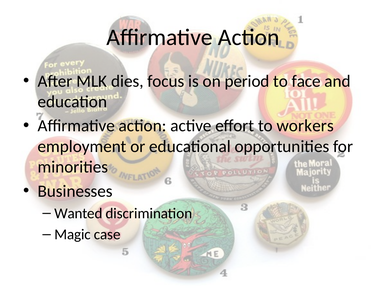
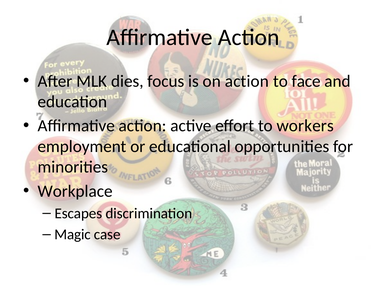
on period: period -> action (247, 81)
Businesses: Businesses -> Workplace (75, 191)
Wanted: Wanted -> Escapes (78, 213)
